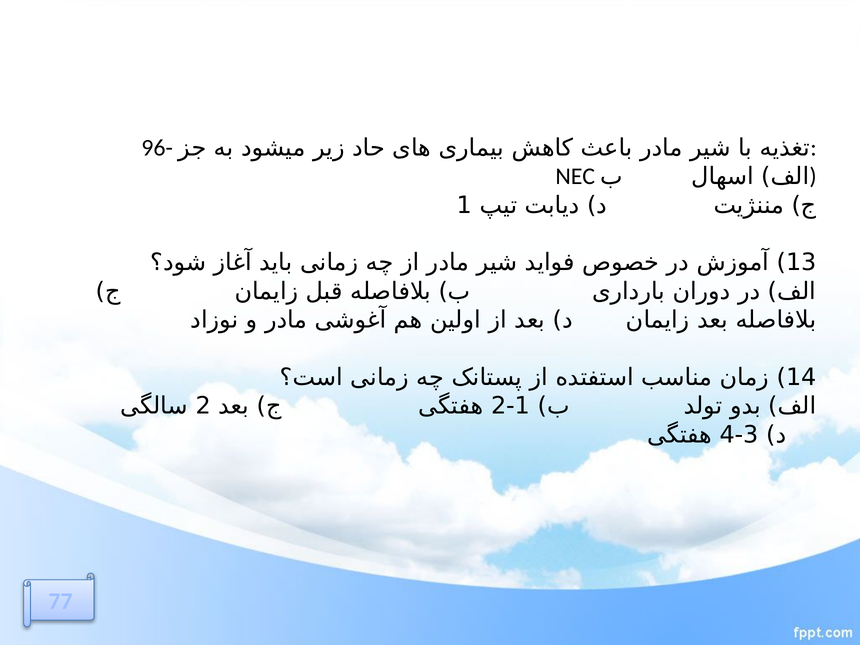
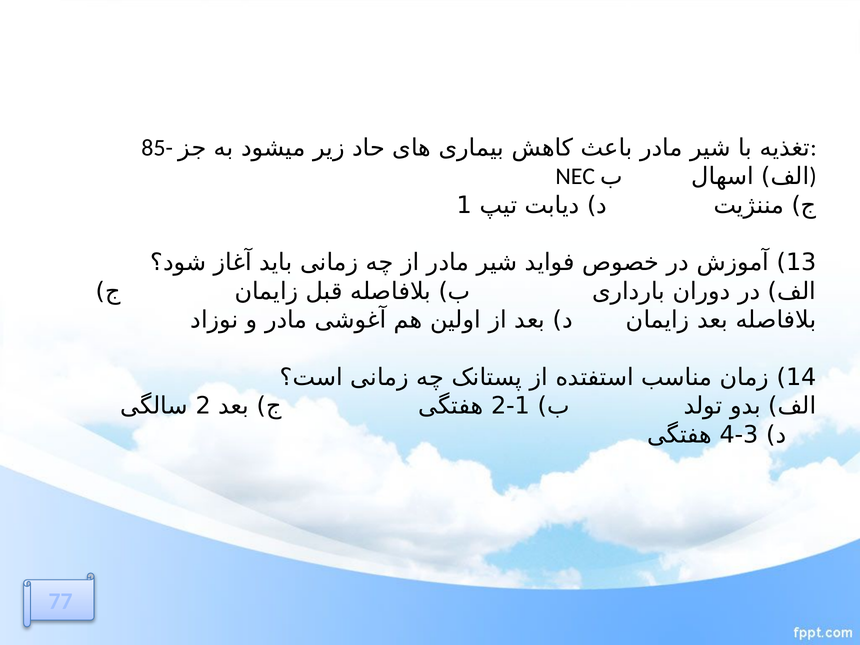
96-: 96- -> 85- (157, 148)
